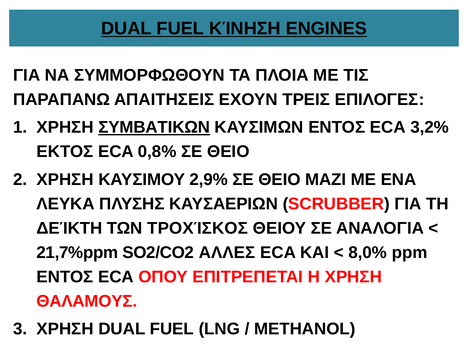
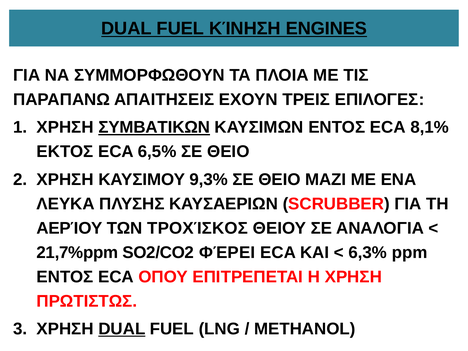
3,2%: 3,2% -> 8,1% (430, 127)
0,8%: 0,8% -> 6,5% (157, 152)
2,9%: 2,9% -> 9,3% (209, 180)
ΔΕΊΚΤΗ: ΔΕΊΚΤΗ -> ΑΕΡΊΟΥ (69, 228)
AΛΛΕΣ: AΛΛΕΣ -> ΦΈΡΕΙ (227, 252)
8,0%: 8,0% -> 6,3% (368, 252)
ΘΑΛΑΜΟΥΣ: ΘΑΛΑΜΟΥΣ -> ΠΡΩΤΙΣΤΩΣ (87, 301)
DUAL underline: none -> present (122, 329)
